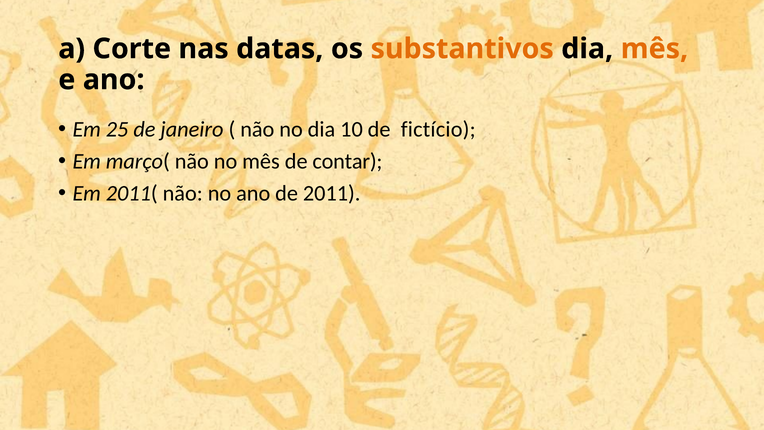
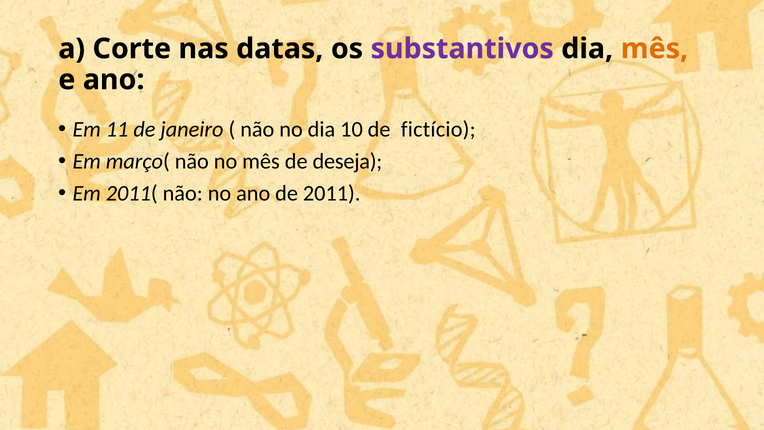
substantivos colour: orange -> purple (462, 49)
25: 25 -> 11 (117, 129)
contar: contar -> deseja (347, 161)
